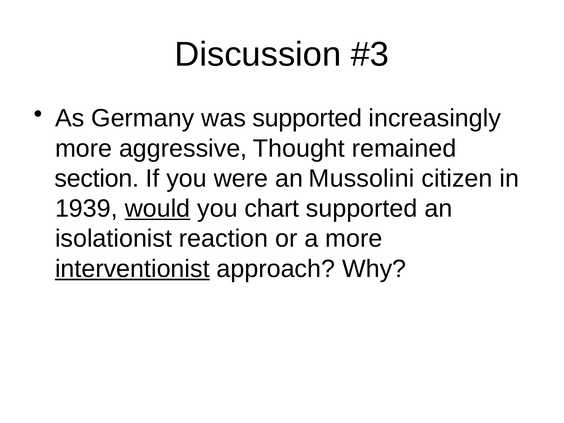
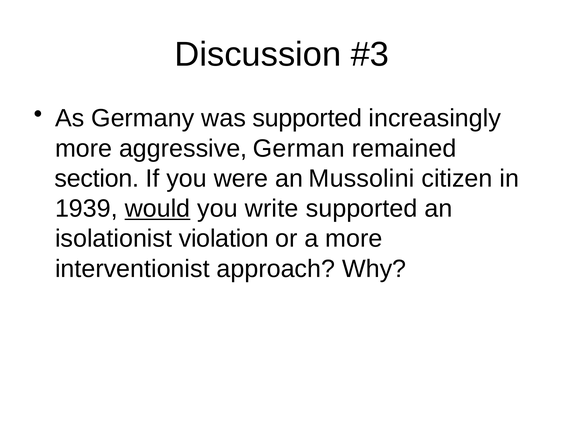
Thought: Thought -> German (299, 148)
chart: chart -> write (272, 209)
reaction: reaction -> violation (224, 239)
interventionist underline: present -> none (132, 269)
